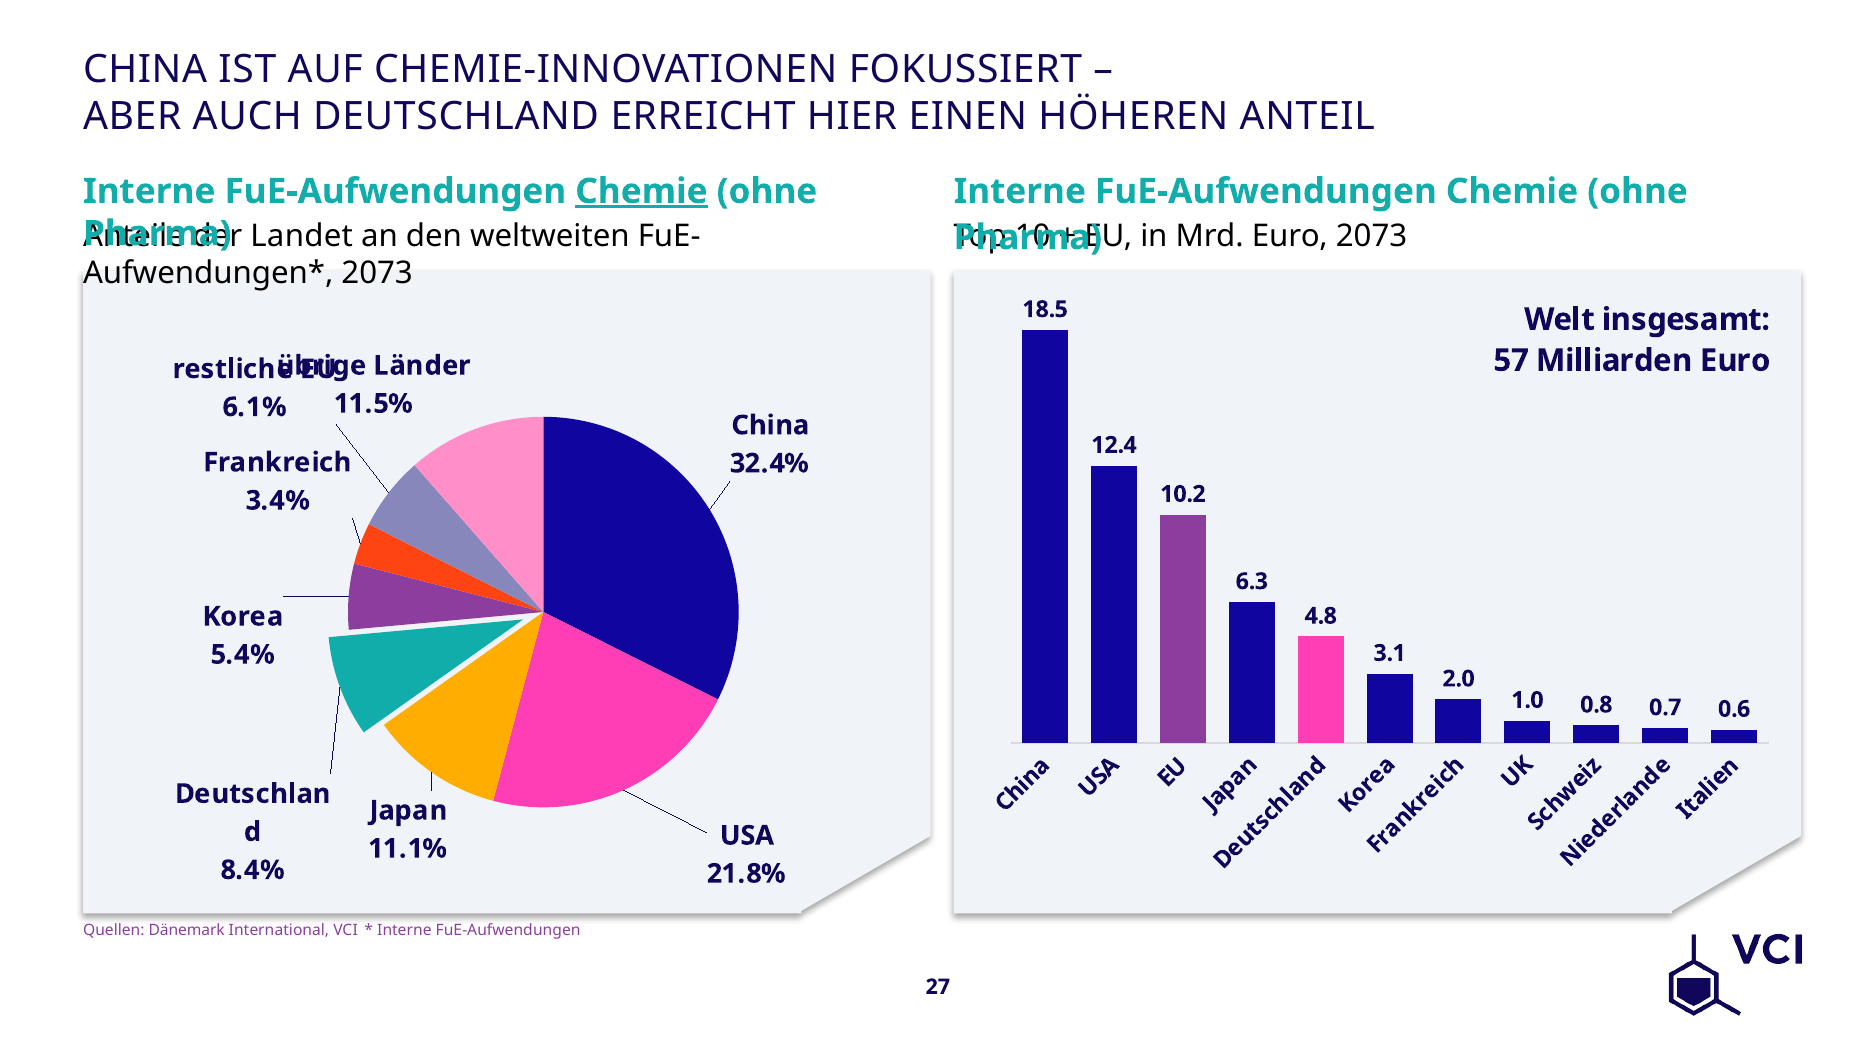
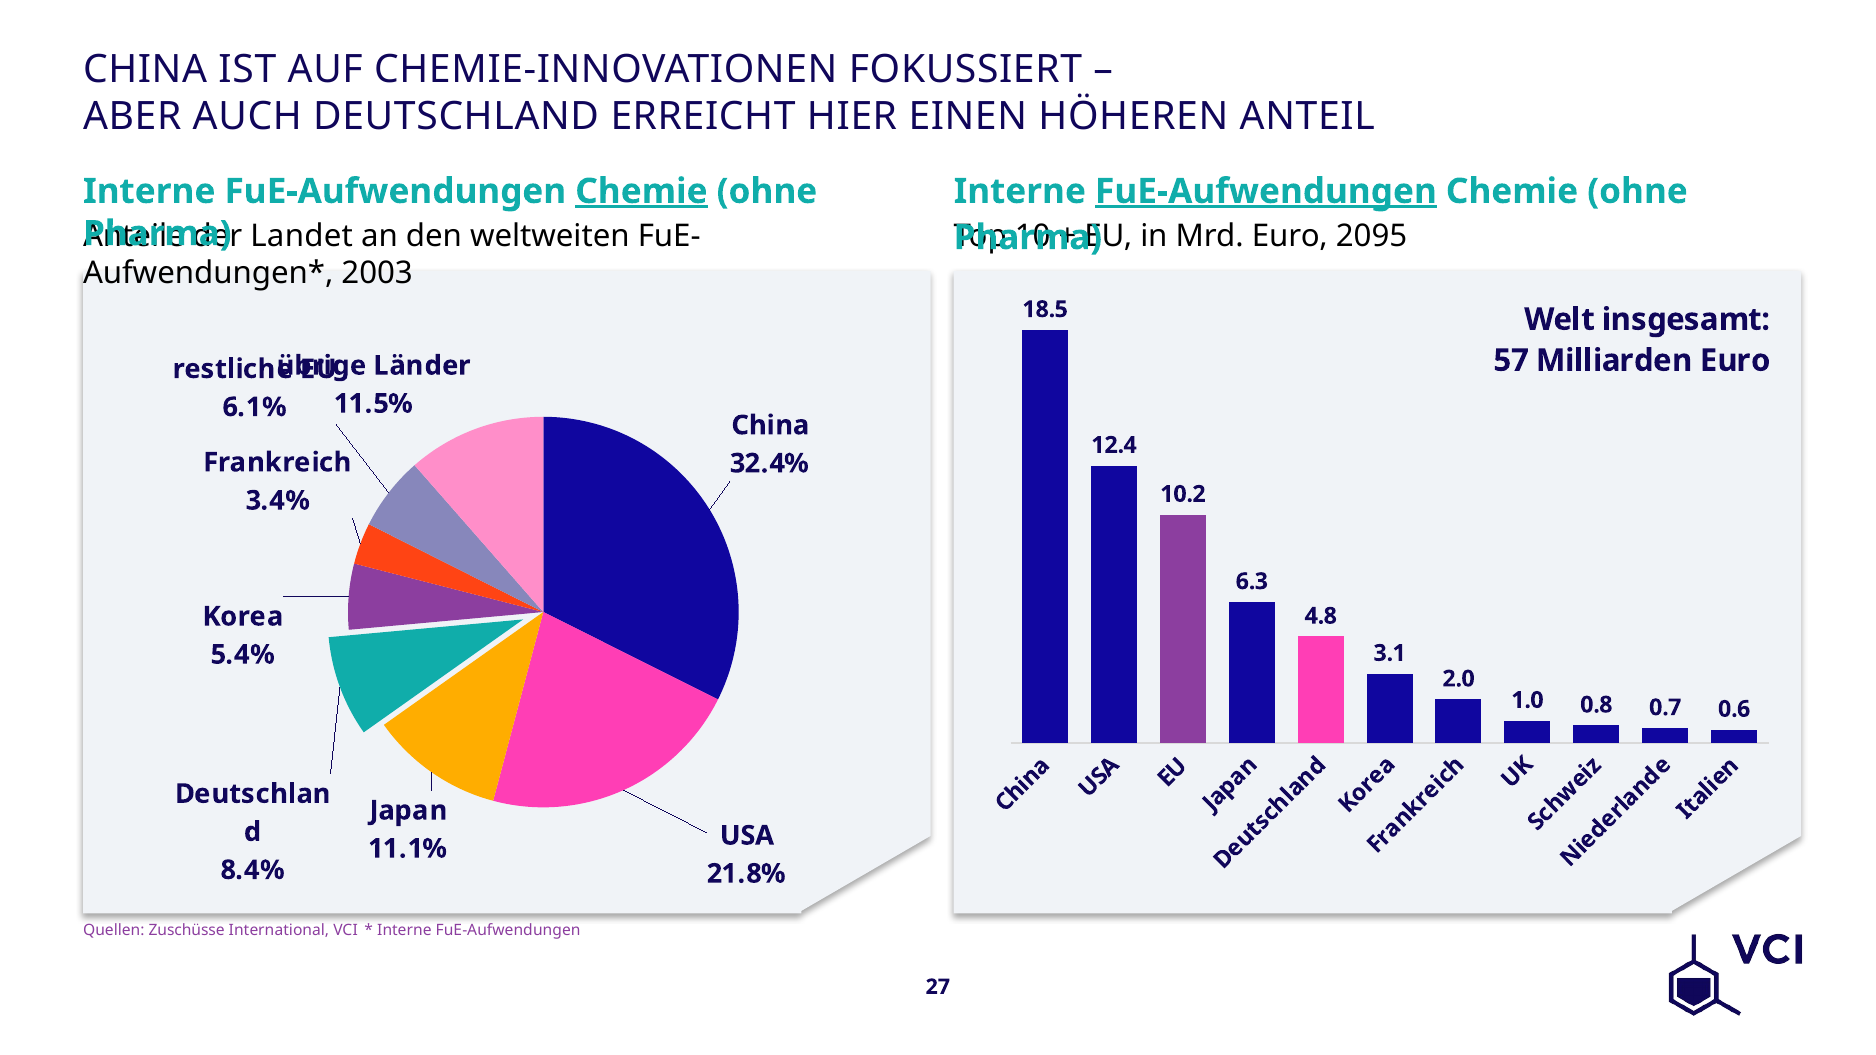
FuE-Aufwendungen underline: none -> present (1266, 191)
Euro 2073: 2073 -> 2095 (1372, 236)
2073: 2073 -> 2003 (377, 274)
Dänemark: Dänemark -> Zuschüsse (187, 930)
